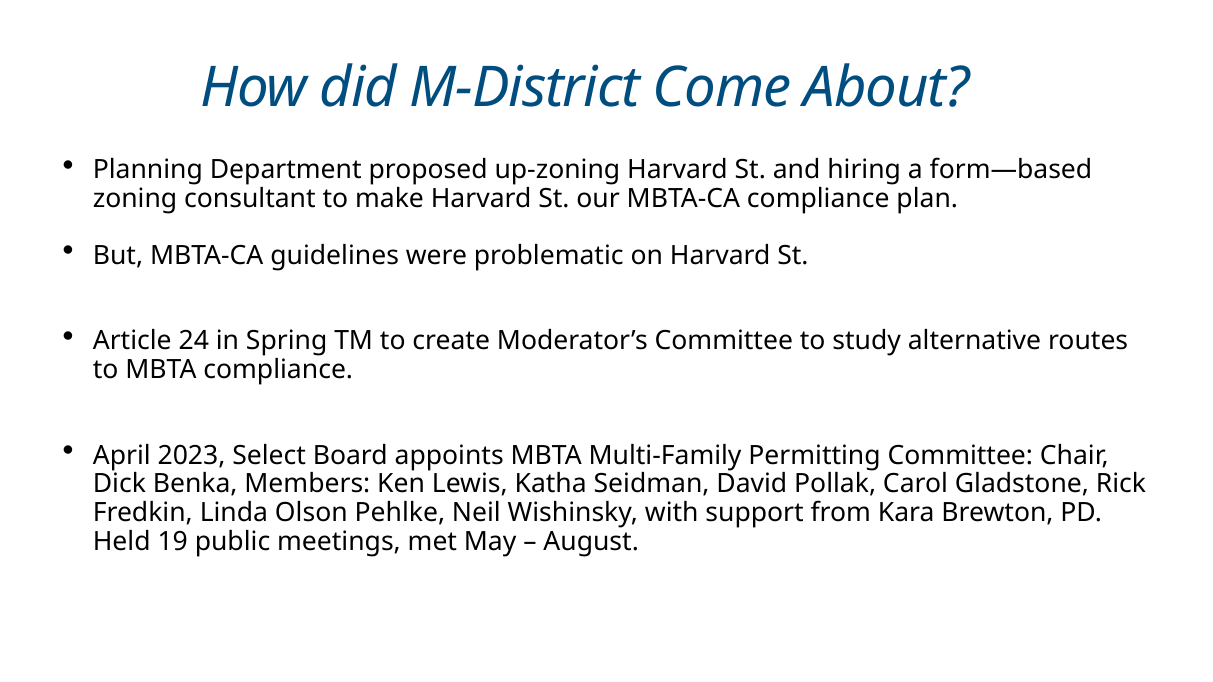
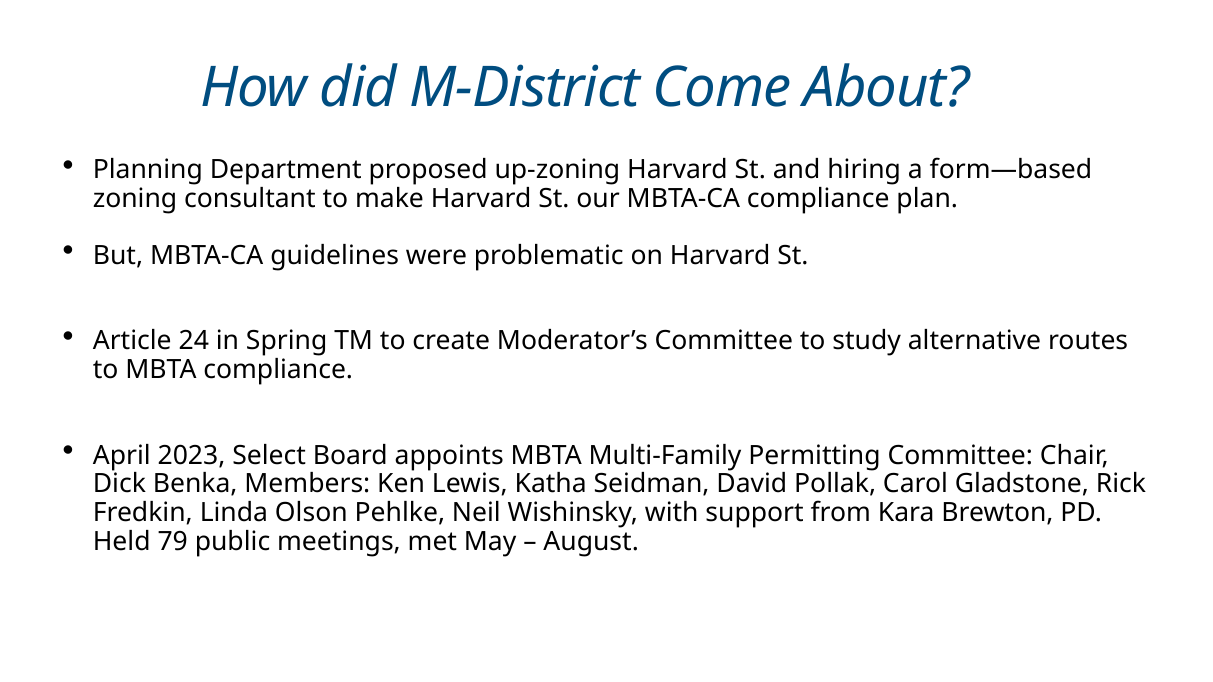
19: 19 -> 79 (173, 542)
